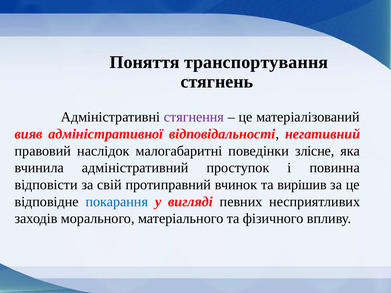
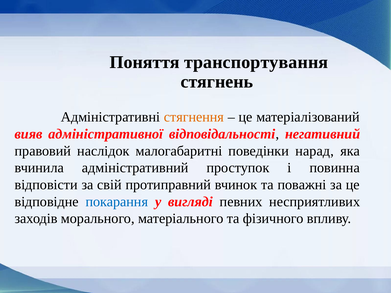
стягнення colour: purple -> orange (194, 117)
злісне: злісне -> нарад (315, 151)
вирішив: вирішив -> поважні (302, 185)
